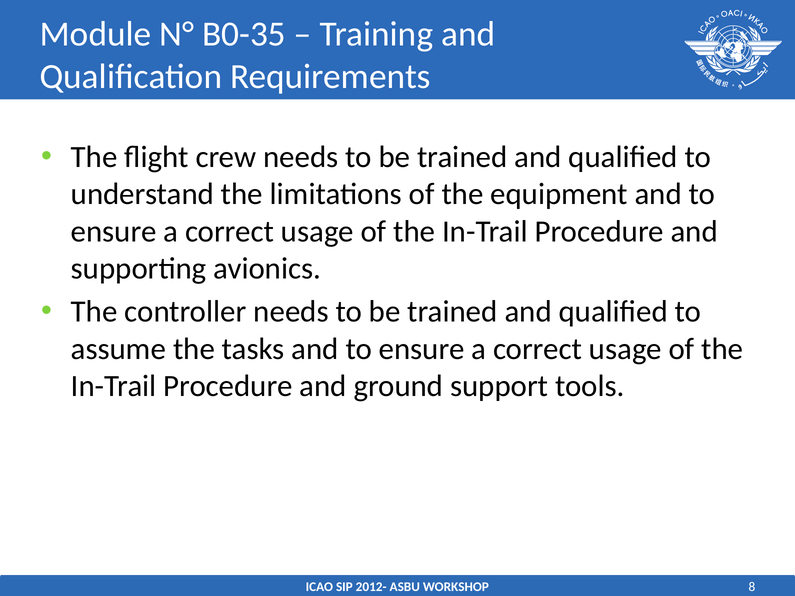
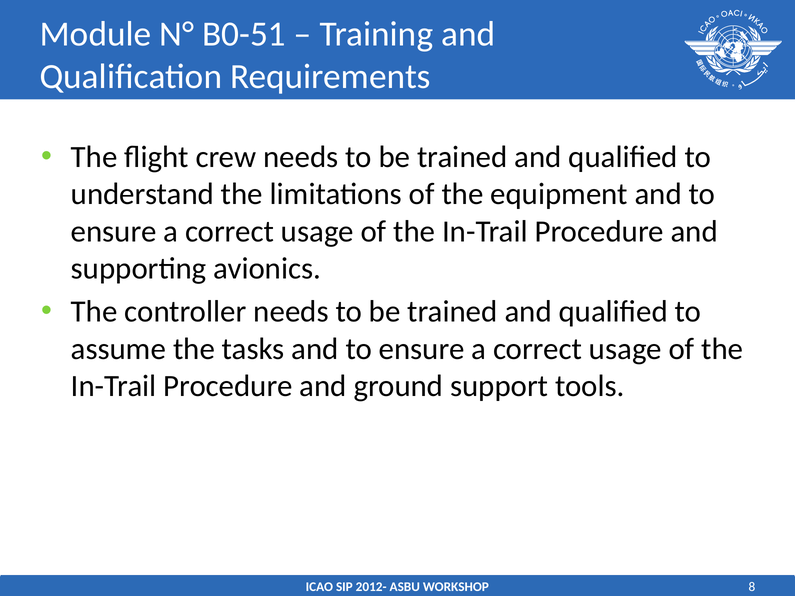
B0-35: B0-35 -> B0-51 (244, 34)
